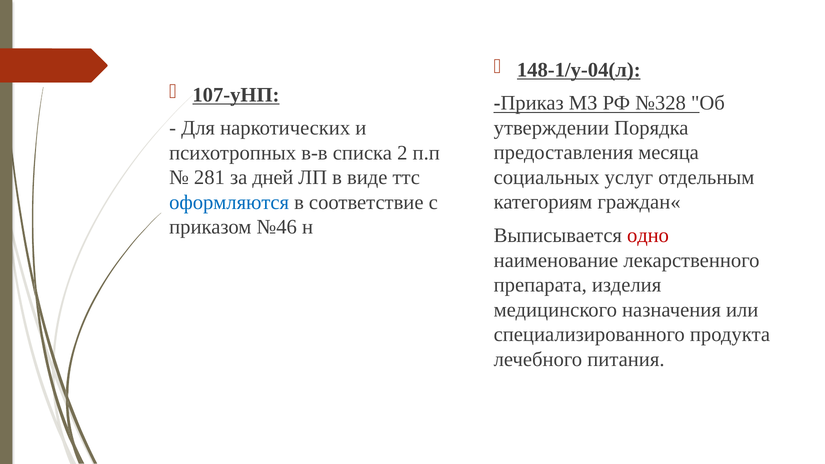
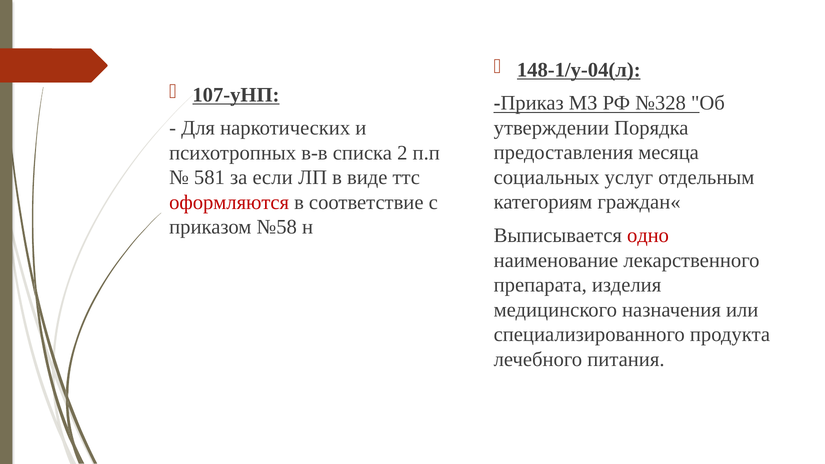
281: 281 -> 581 (209, 178)
дней: дней -> если (273, 178)
оформляются colour: blue -> red (229, 202)
№46: №46 -> №58 (277, 227)
